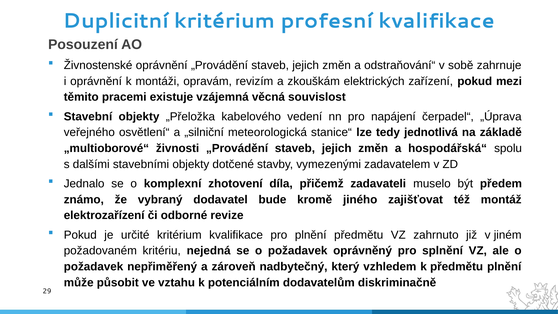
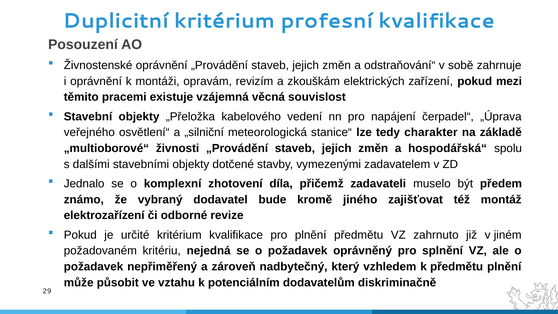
jednotlivá: jednotlivá -> charakter (431, 132)
